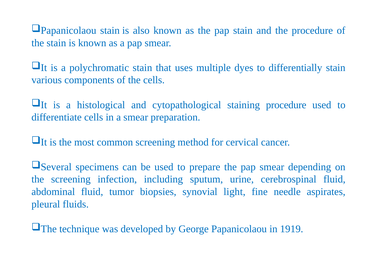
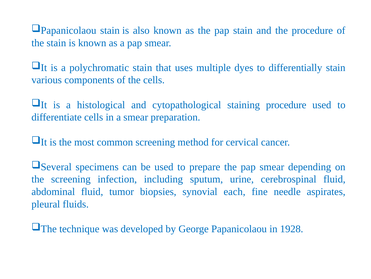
light: light -> each (234, 191)
1919: 1919 -> 1928 (292, 228)
